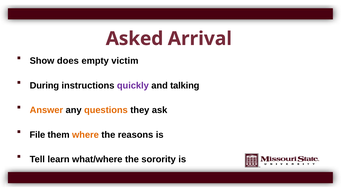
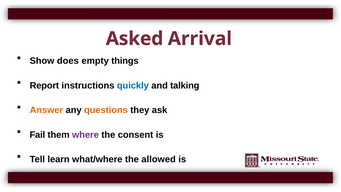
victim: victim -> things (125, 61)
During: During -> Report (44, 85)
quickly colour: purple -> blue (133, 85)
File: File -> Fail (37, 135)
where colour: orange -> purple (85, 135)
reasons: reasons -> consent (136, 135)
sorority: sorority -> allowed (159, 159)
